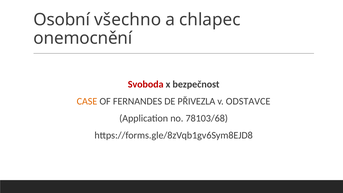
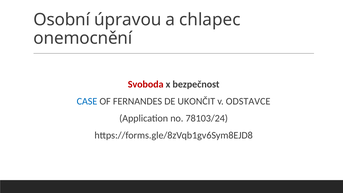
všechno: všechno -> úpravou (128, 20)
CASE colour: orange -> blue (87, 101)
PŘIVEZLA: PŘIVEZLA -> UKONČIT (196, 101)
78103/68: 78103/68 -> 78103/24 (207, 118)
